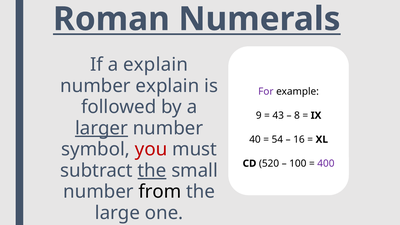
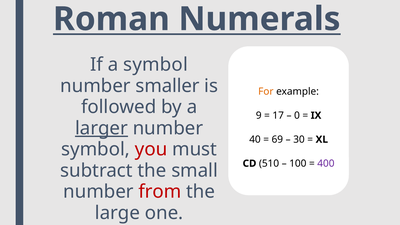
a explain: explain -> symbol (156, 65)
number explain: explain -> smaller (168, 86)
For colour: purple -> orange (266, 91)
43: 43 -> 17 (278, 115)
8: 8 -> 0 (297, 115)
54: 54 -> 69 (277, 139)
16: 16 -> 30 (299, 139)
520: 520 -> 510 (269, 163)
the underline: present -> none (152, 171)
from colour: black -> red (160, 192)
